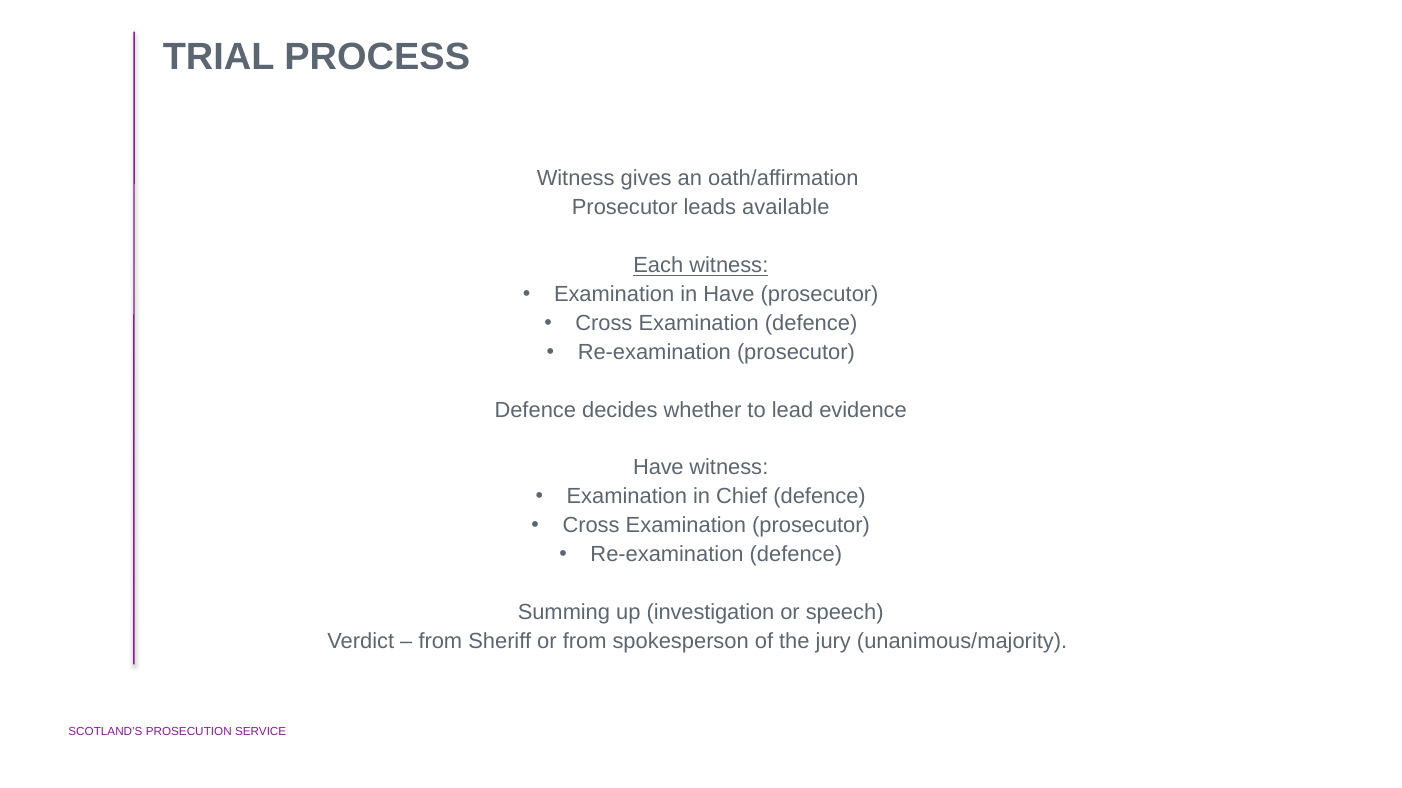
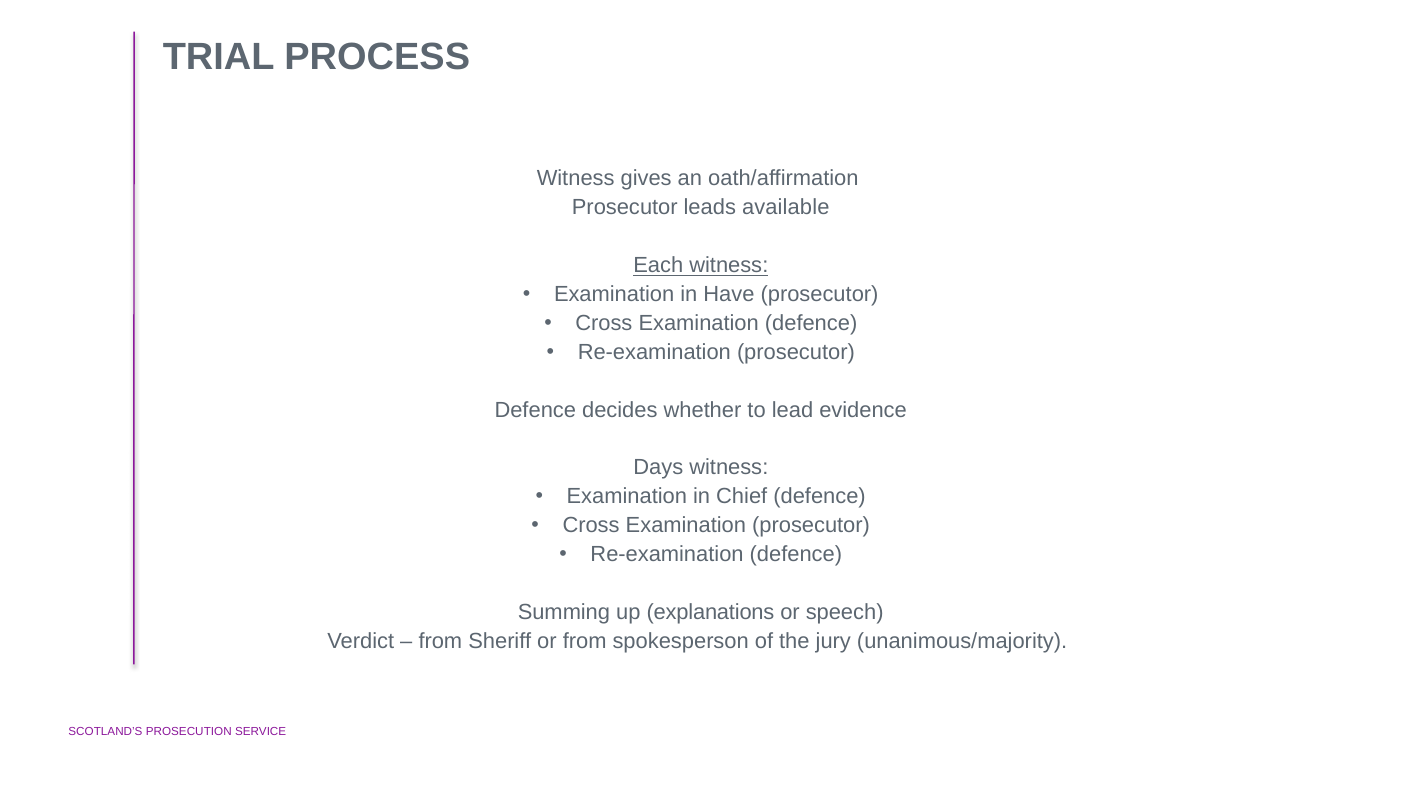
Have: Have -> Days (658, 468)
investigation: investigation -> explanations (710, 613)
